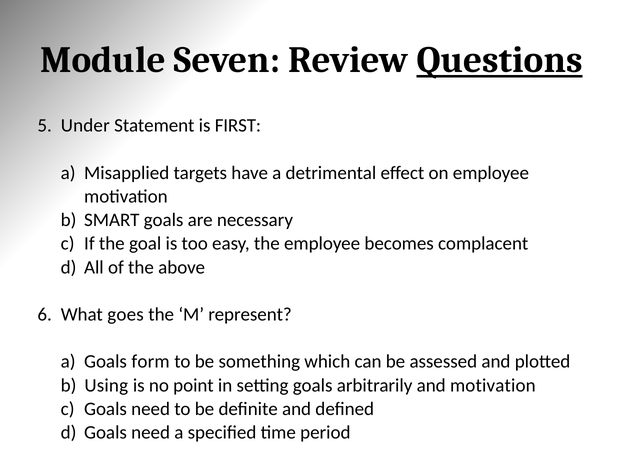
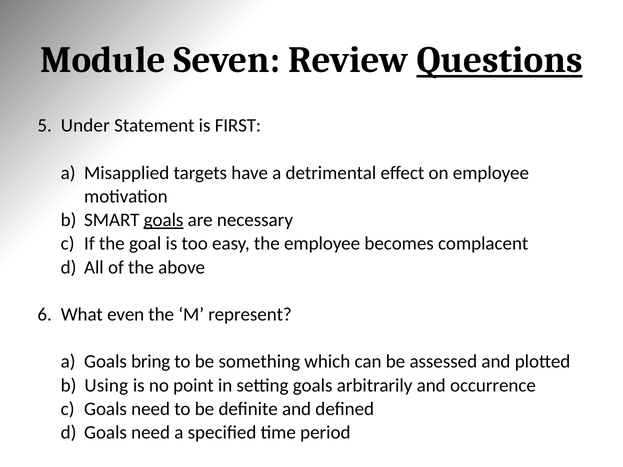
goals underline: none -> present (164, 220)
goes: goes -> even (126, 315)
form: form -> bring (151, 362)
and motivation: motivation -> occurrence (493, 385)
